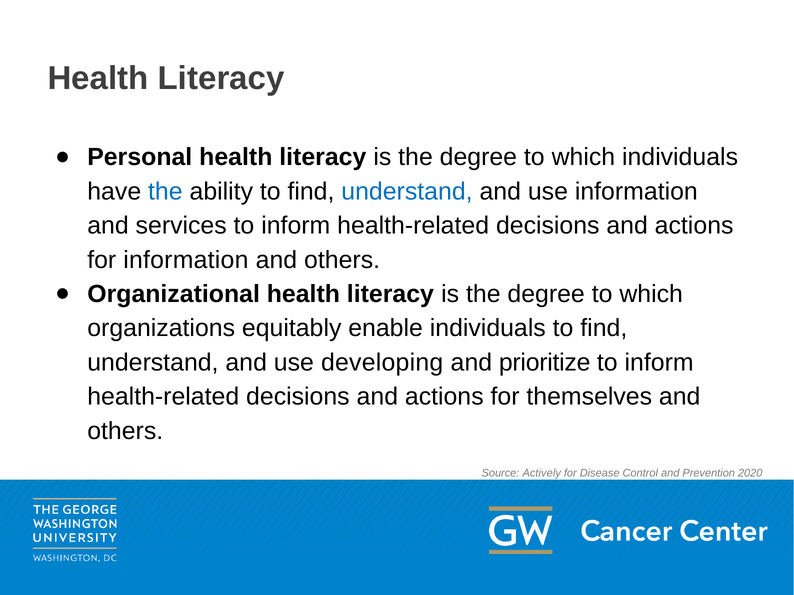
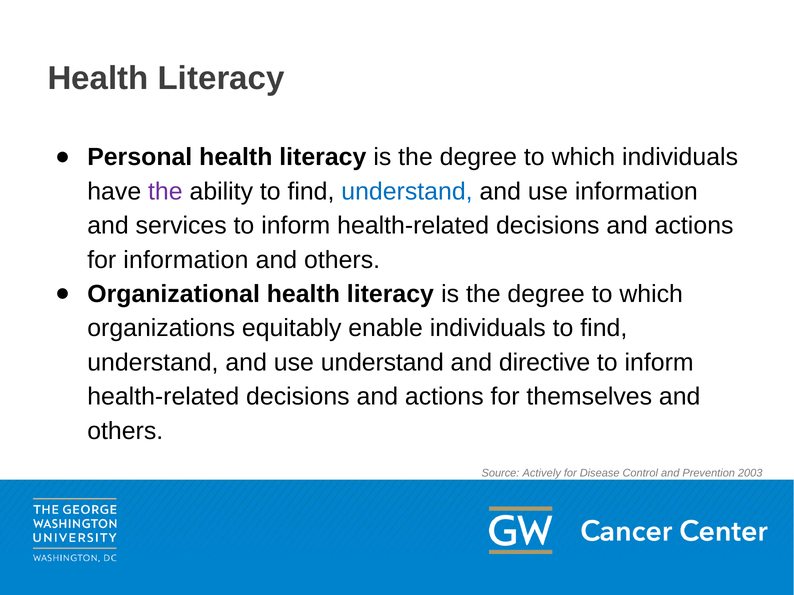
the colour: blue -> purple (165, 192)
use developing: developing -> understand (382, 363)
prioritize: prioritize -> directive (545, 363)
2020: 2020 -> 2003 (750, 473)
